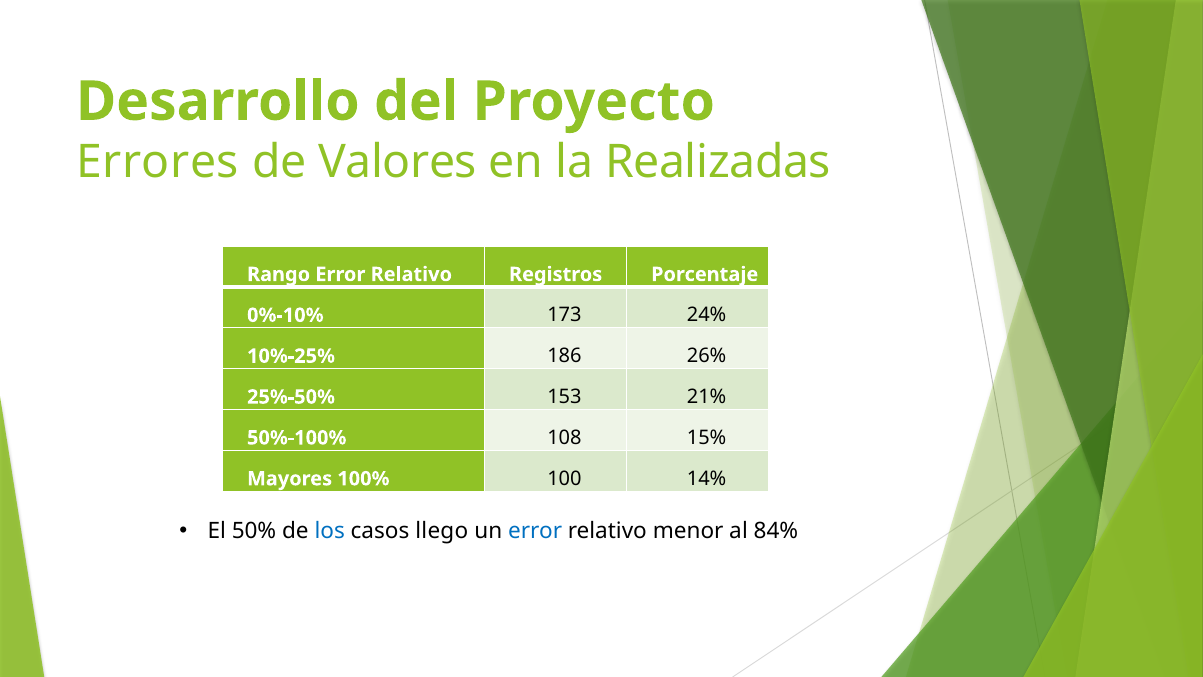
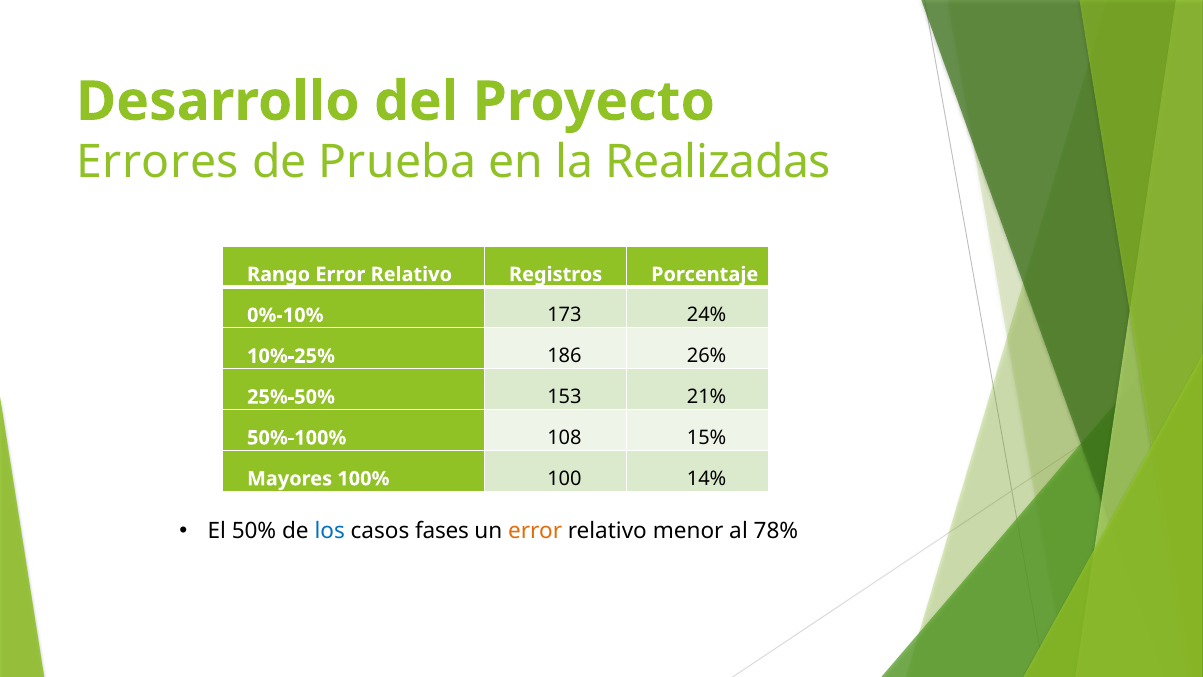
Valores: Valores -> Prueba (397, 162)
llego: llego -> fases (442, 531)
error colour: blue -> orange (535, 531)
84%: 84% -> 78% (776, 531)
